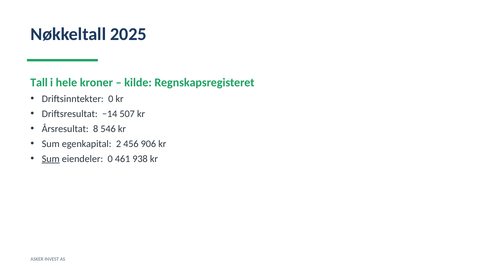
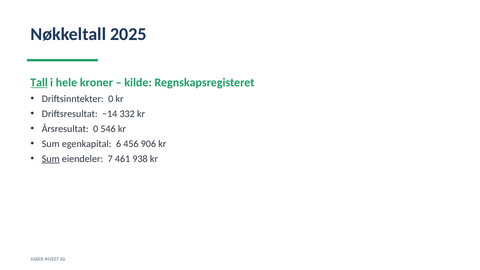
Tall underline: none -> present (39, 83)
507: 507 -> 332 (127, 114)
Årsresultat 8: 8 -> 0 (96, 129)
2: 2 -> 6 (119, 144)
eiendeler 0: 0 -> 7 (110, 159)
